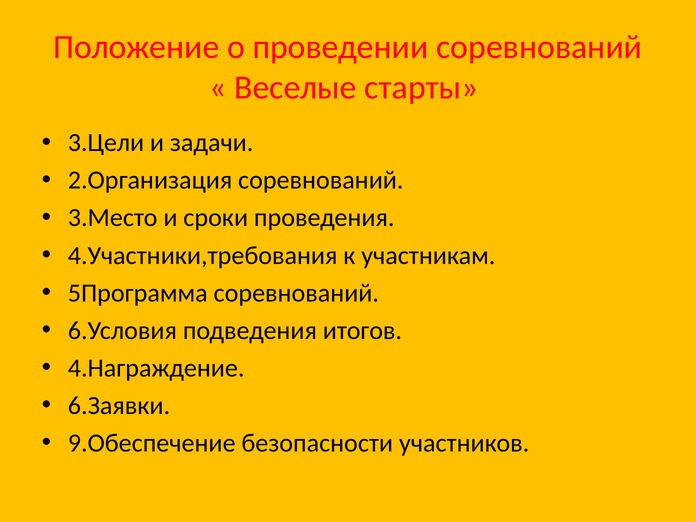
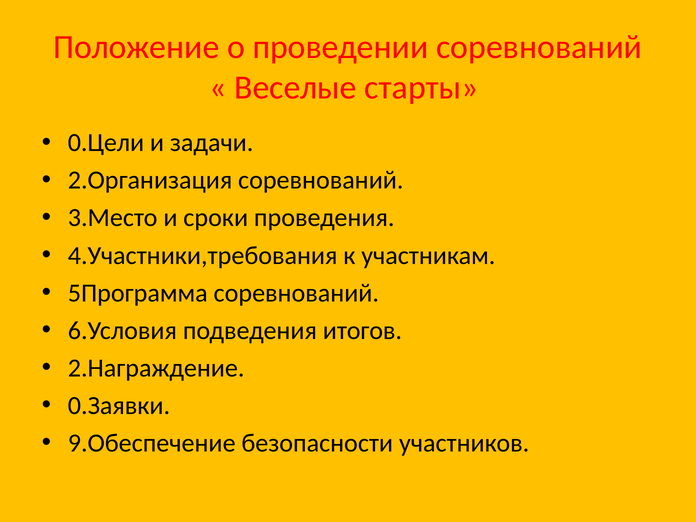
3.Цели: 3.Цели -> 0.Цели (106, 143)
4.Награждение: 4.Награждение -> 2.Награждение (156, 368)
6.Заявки: 6.Заявки -> 0.Заявки (119, 406)
